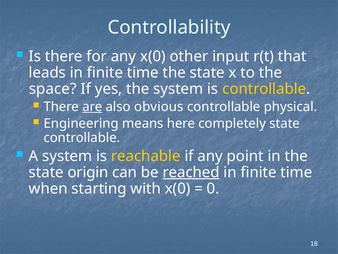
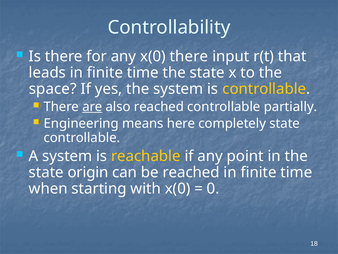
x(0 other: other -> there (189, 56)
also obvious: obvious -> reached (159, 107)
physical: physical -> partially (291, 107)
reached underline: present -> none (191, 172)
